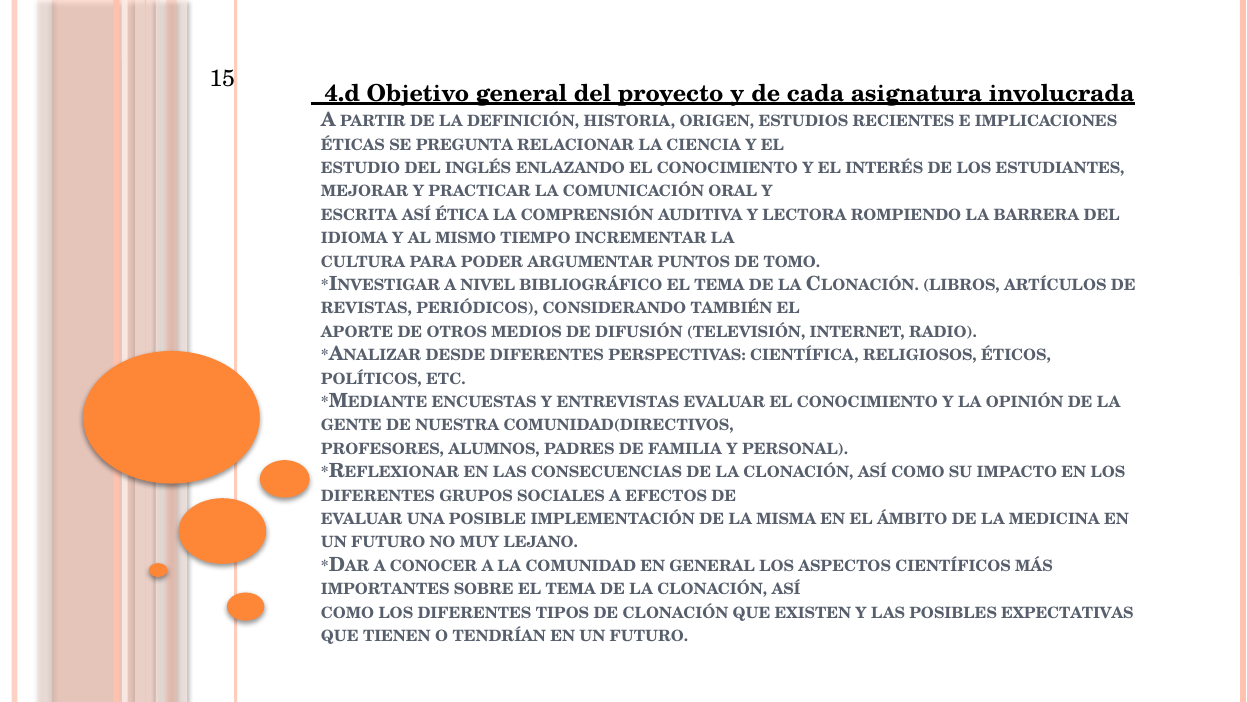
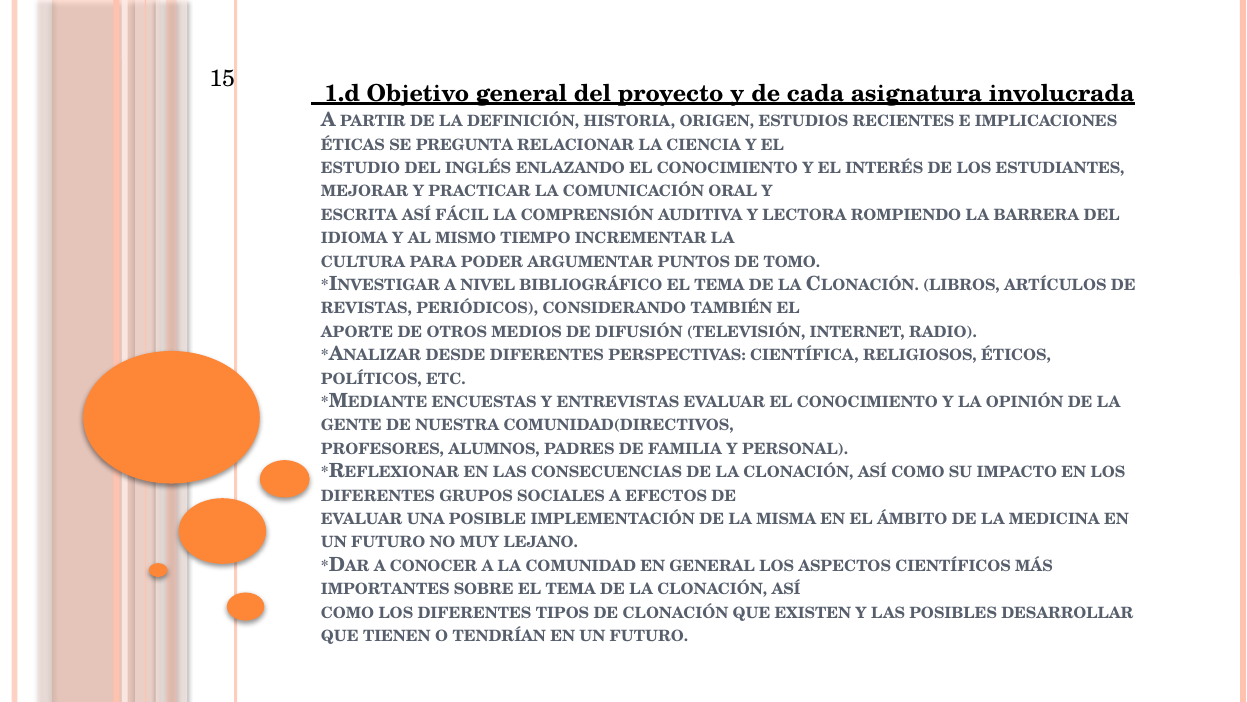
4.d: 4.d -> 1.d (342, 93)
ÉTICA: ÉTICA -> FÁCIL (462, 215)
EXPECTATIVAS: EXPECTATIVAS -> DESARROLLAR (1067, 613)
